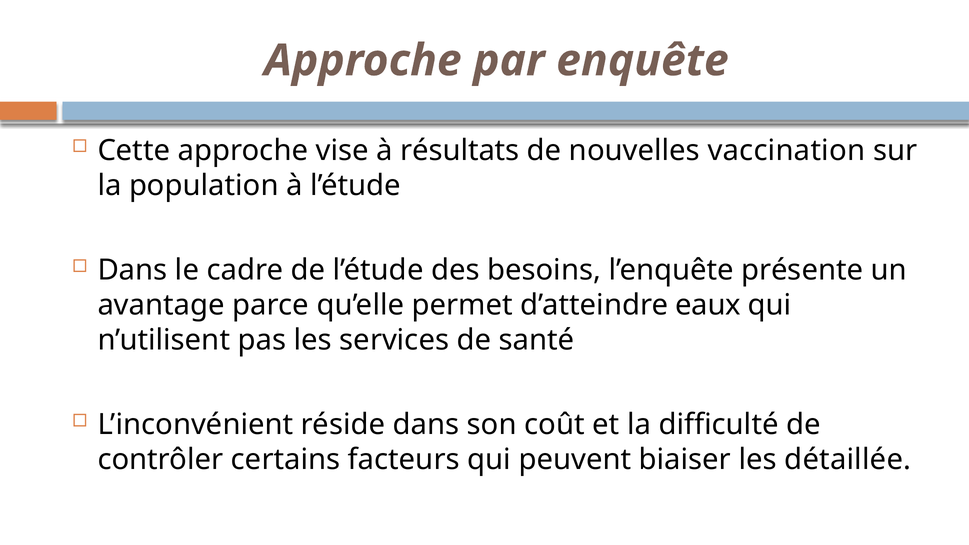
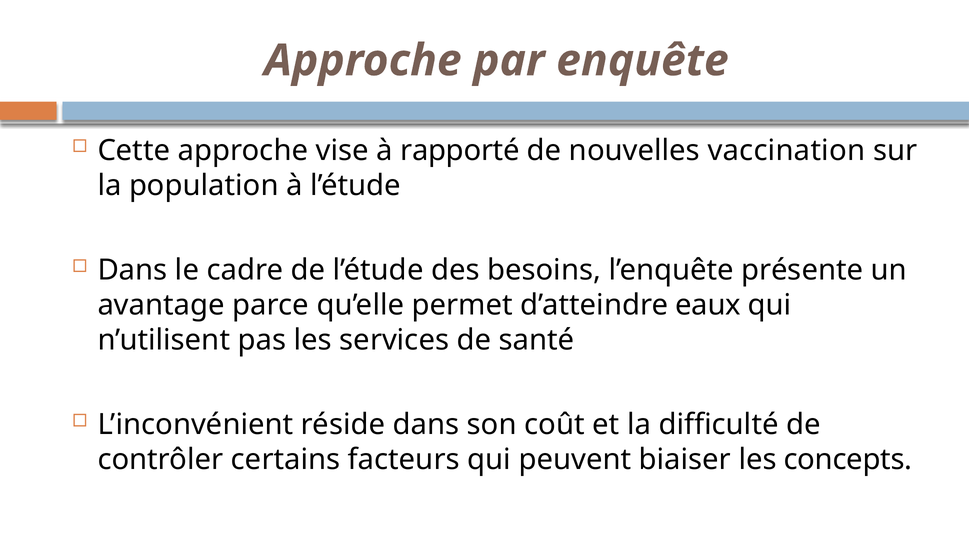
résultats: résultats -> rapporté (460, 150)
détaillée: détaillée -> concepts (848, 460)
